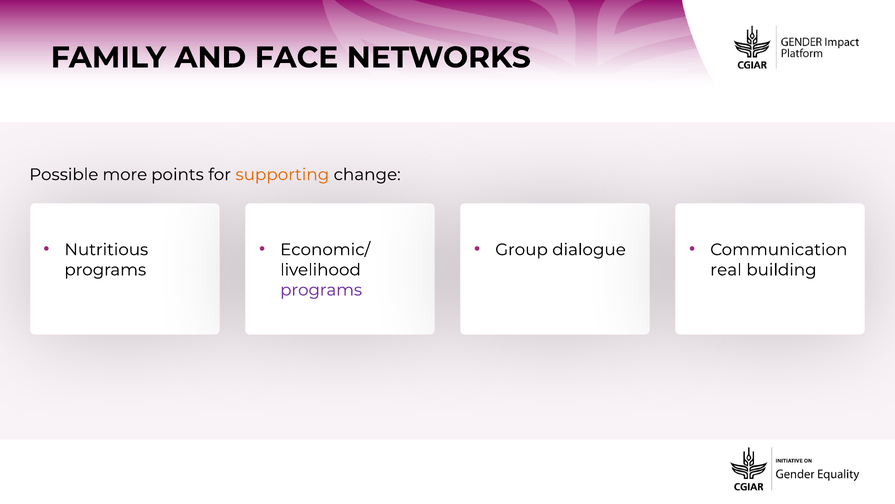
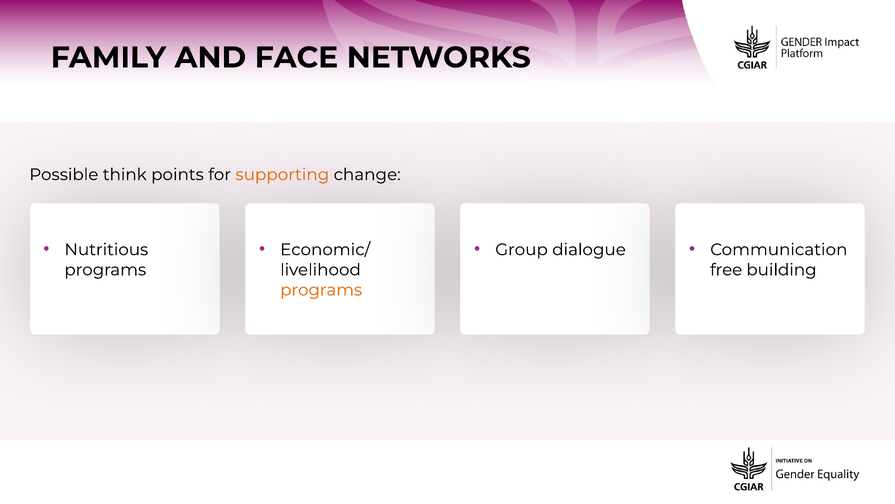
more: more -> think (125, 174)
real: real -> free (726, 270)
programs colour: purple -> orange (321, 290)
